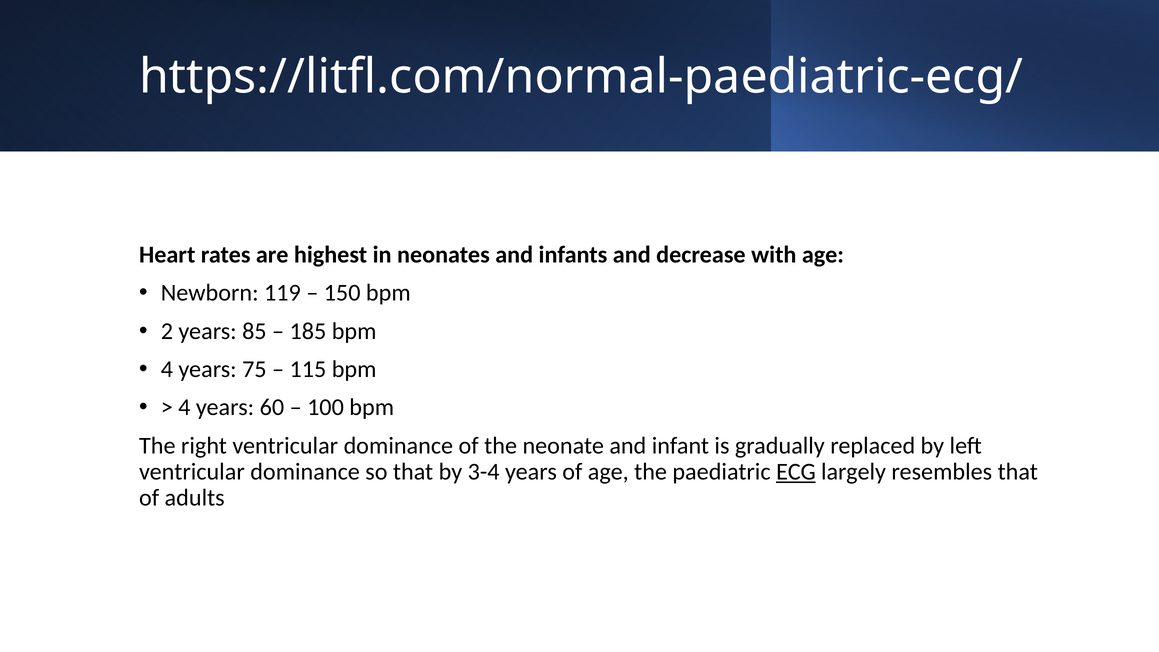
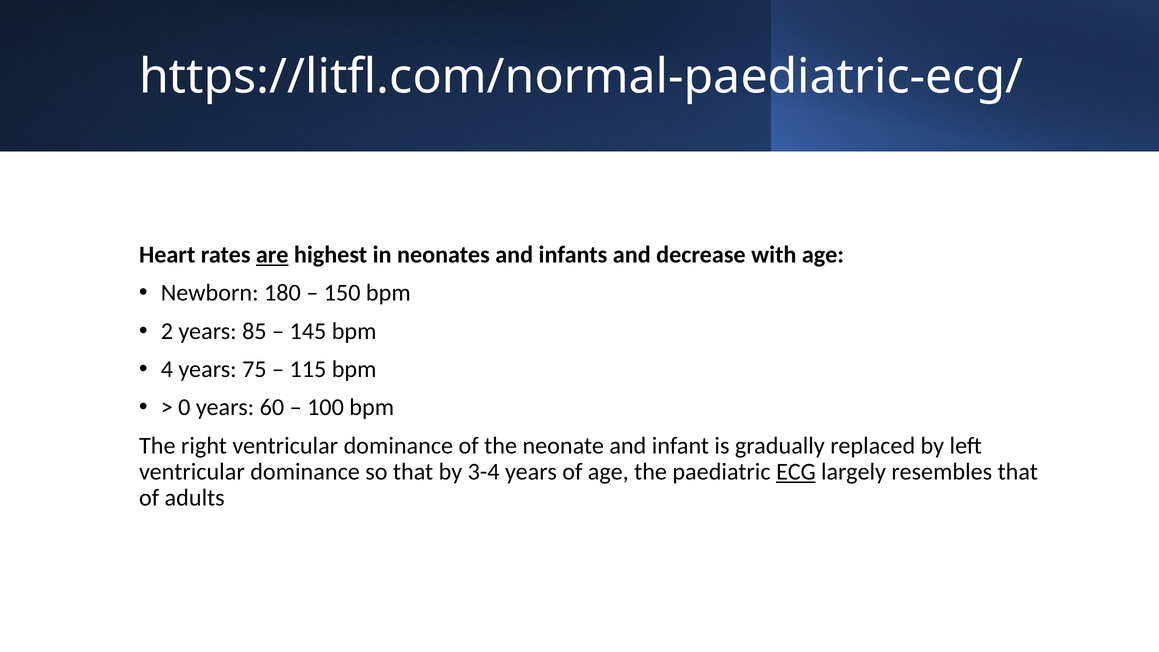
are underline: none -> present (272, 255)
119: 119 -> 180 (282, 293)
185: 185 -> 145 (308, 331)
4: 4 -> 0 (184, 407)
